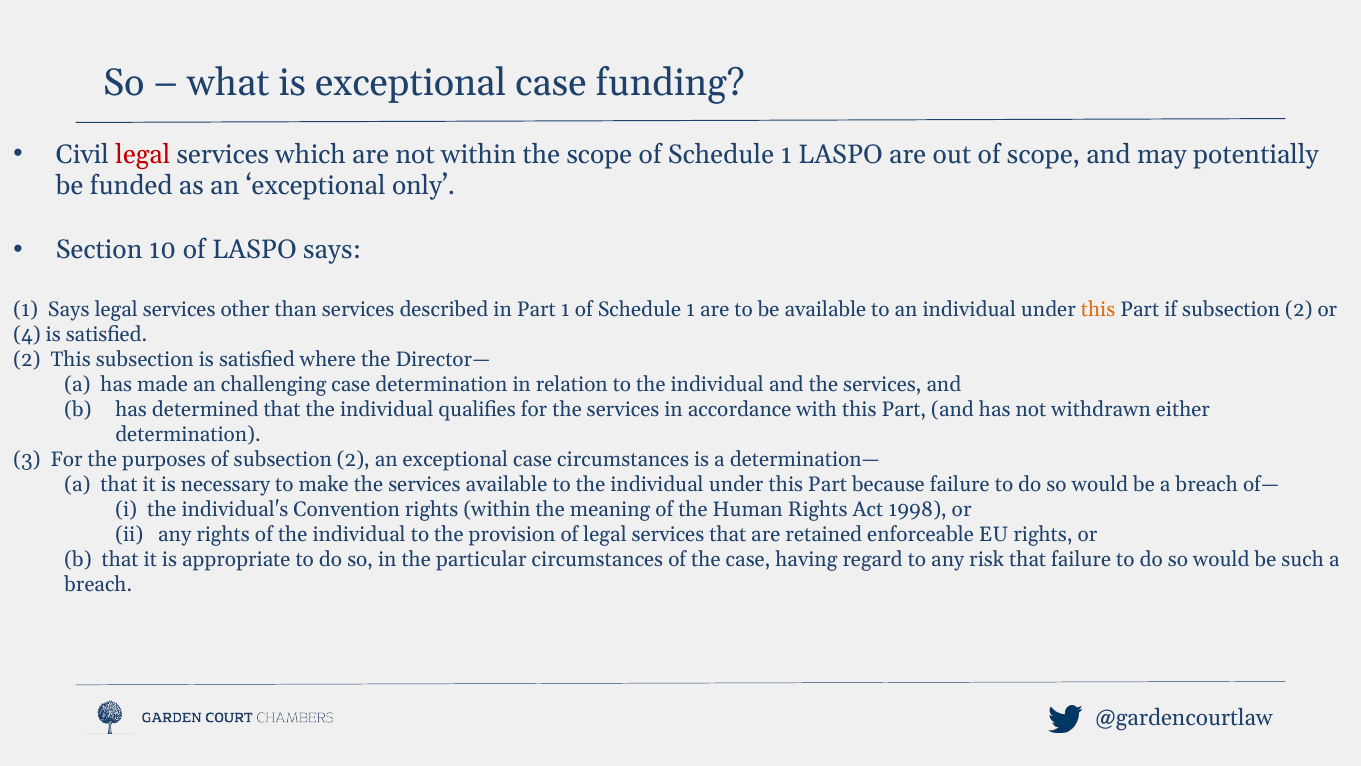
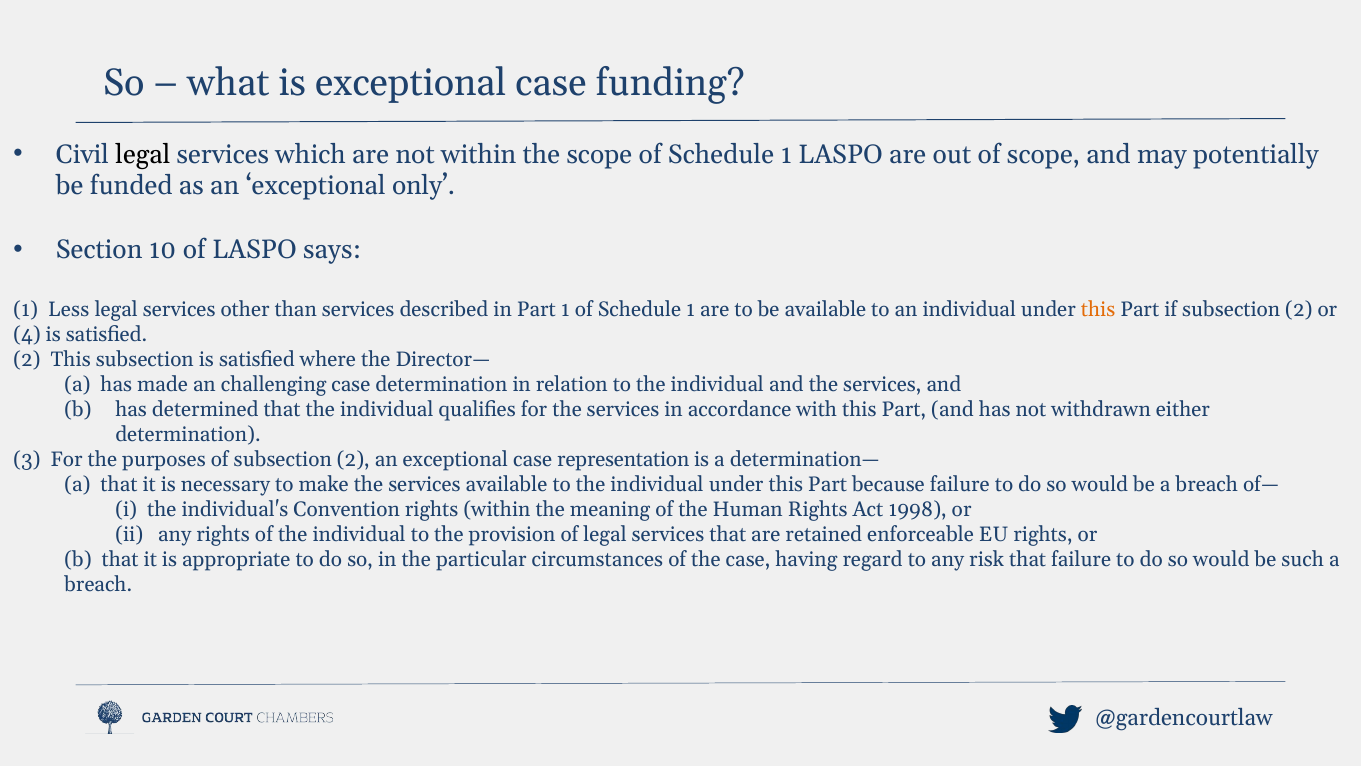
legal colour: red -> black (143, 154)
1 Says: Says -> Less (69, 309)
case circumstances: circumstances -> representation (623, 459)
